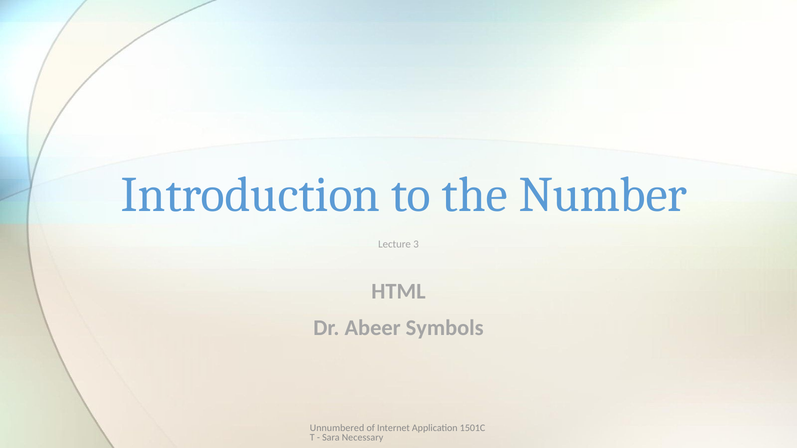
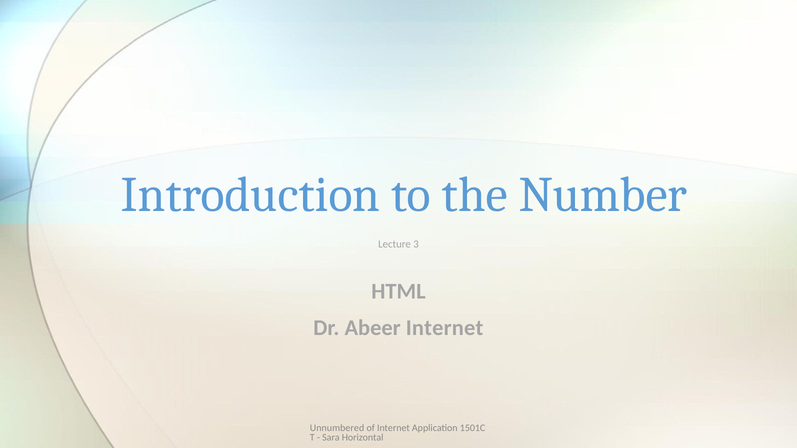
Abeer Symbols: Symbols -> Internet (445, 328)
Necessary: Necessary -> Horizontal (363, 438)
